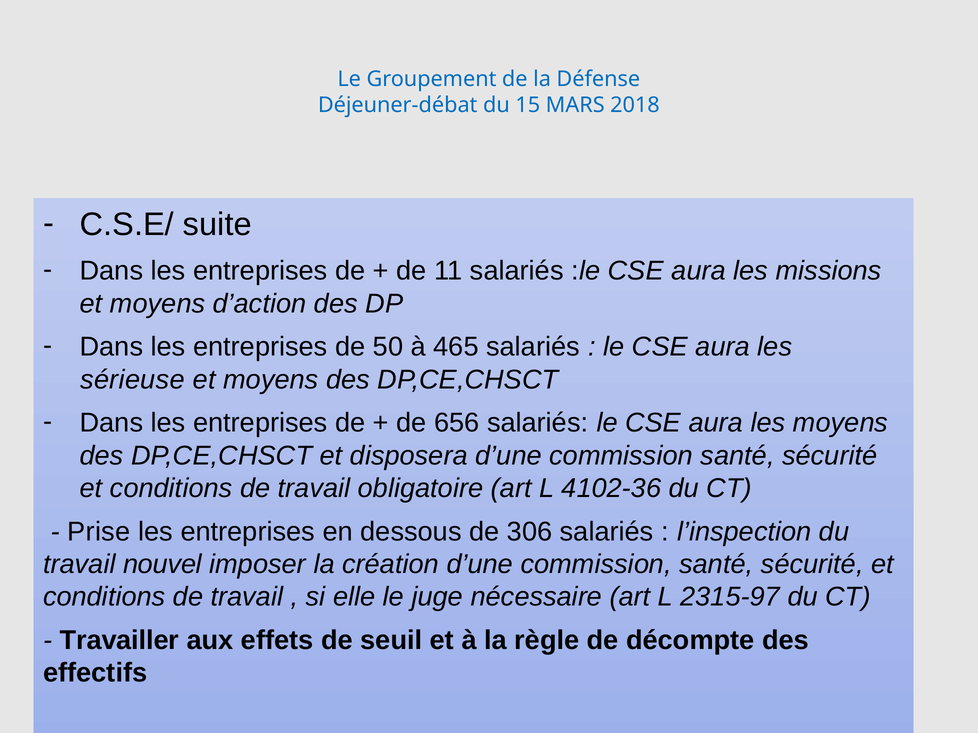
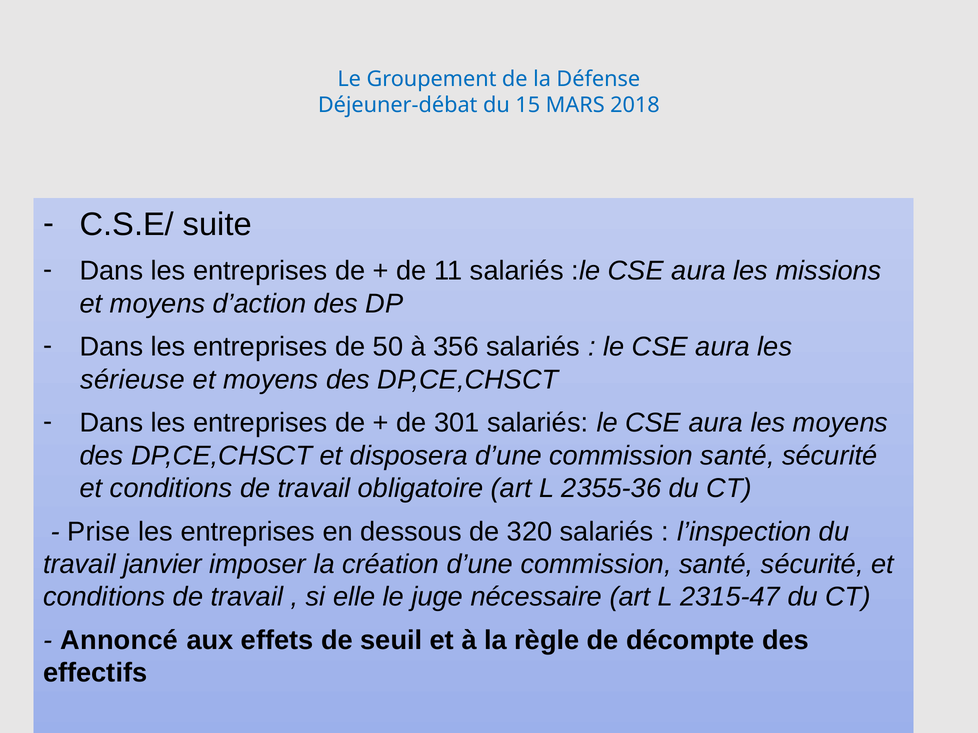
465: 465 -> 356 (456, 347)
656: 656 -> 301 (457, 423)
4102-36: 4102-36 -> 2355-36 (611, 489)
306: 306 -> 320 (530, 532)
nouvel: nouvel -> janvier (162, 565)
2315-97: 2315-97 -> 2315-47 (730, 597)
Travailler: Travailler -> Annoncé (119, 641)
